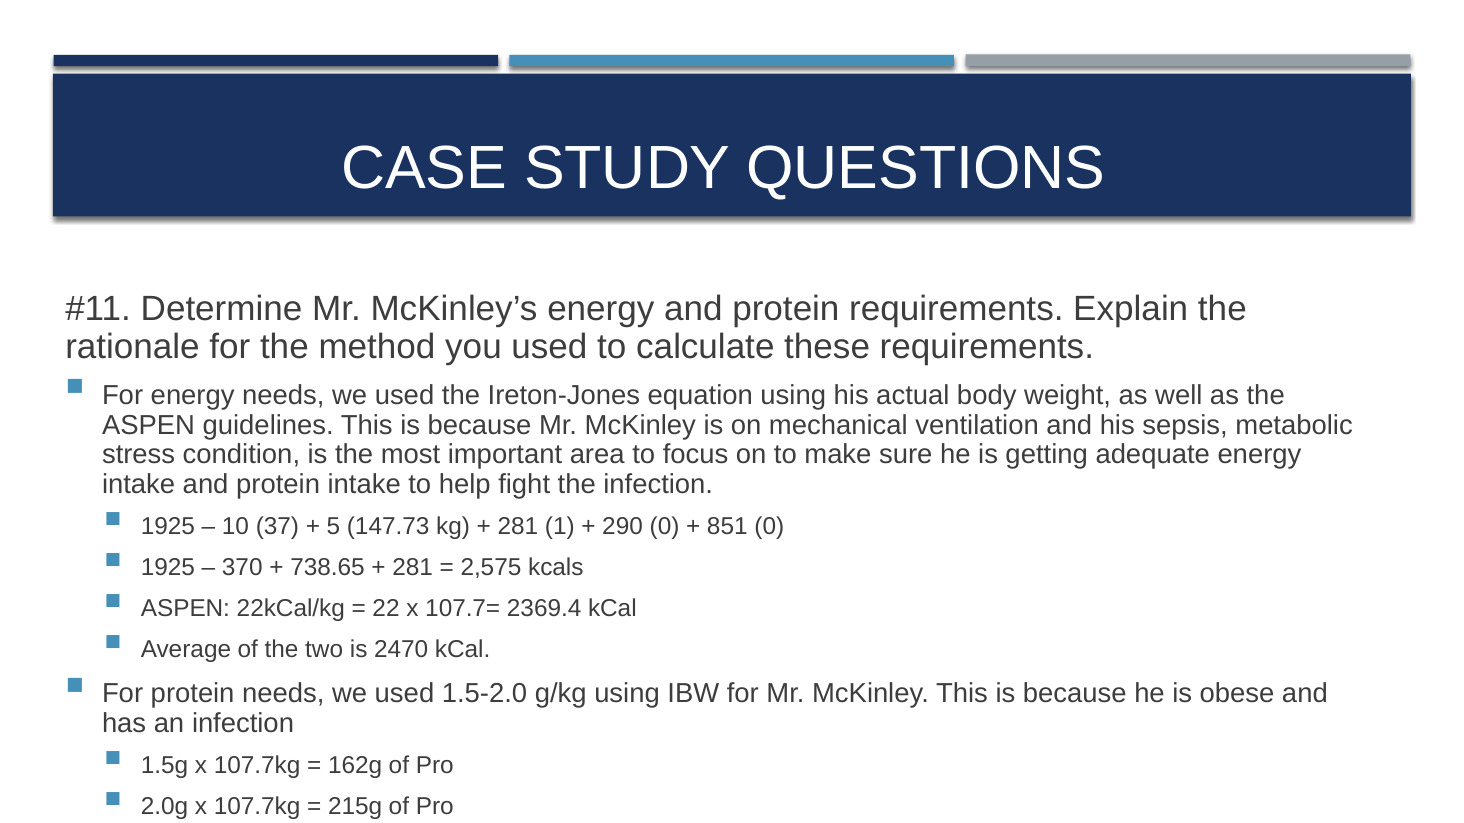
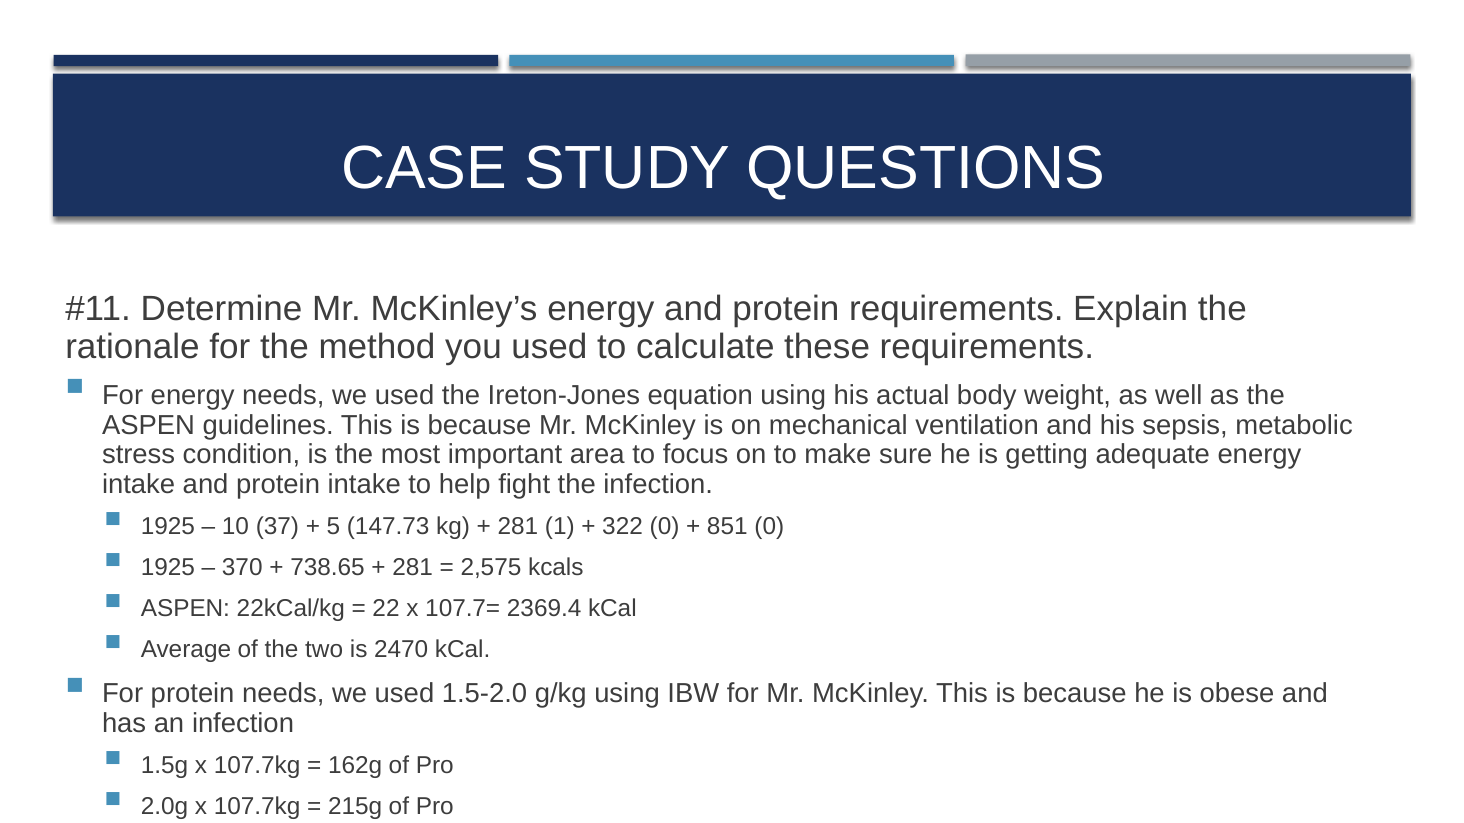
290: 290 -> 322 (623, 527)
